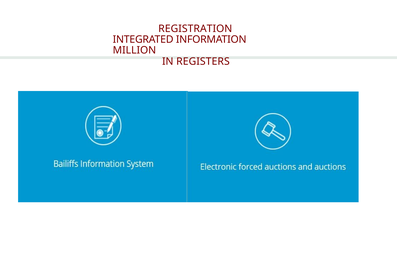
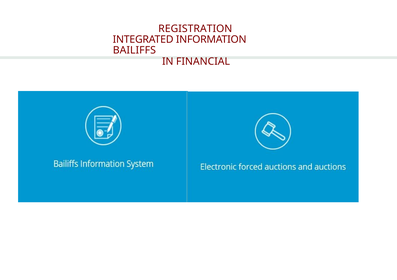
MILLION: MILLION -> BAILIFFS (134, 50)
REGISTERS: REGISTERS -> FINANCIAL (203, 62)
